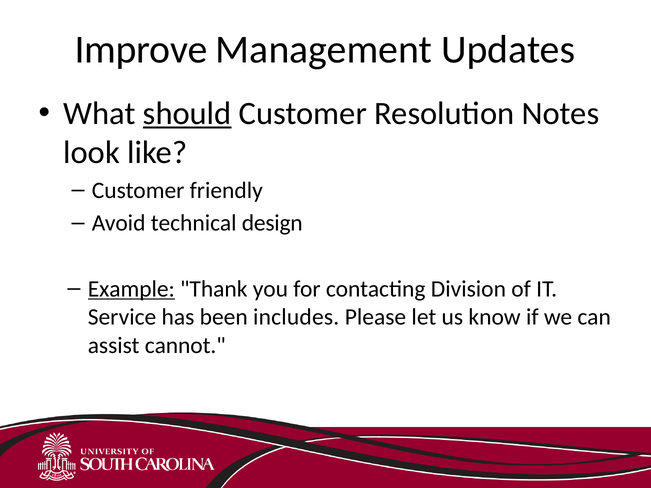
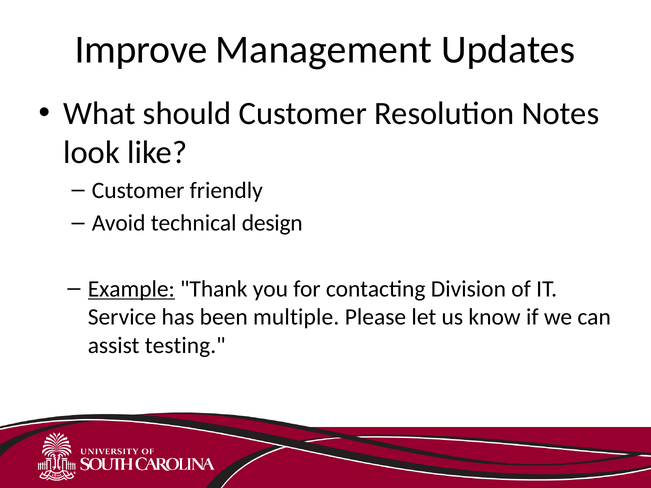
should underline: present -> none (187, 114)
includes: includes -> multiple (296, 317)
cannot: cannot -> testing (185, 345)
